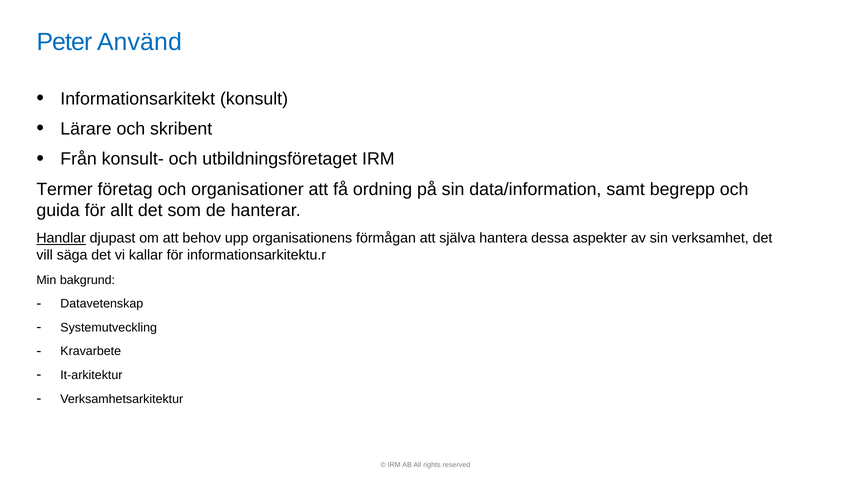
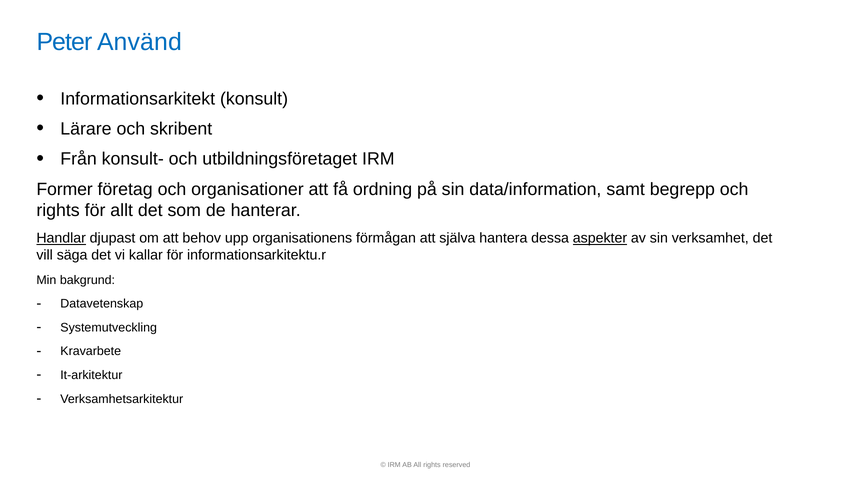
Termer: Termer -> Former (65, 189)
guida: guida -> rights (58, 210)
aspekter underline: none -> present (600, 238)
